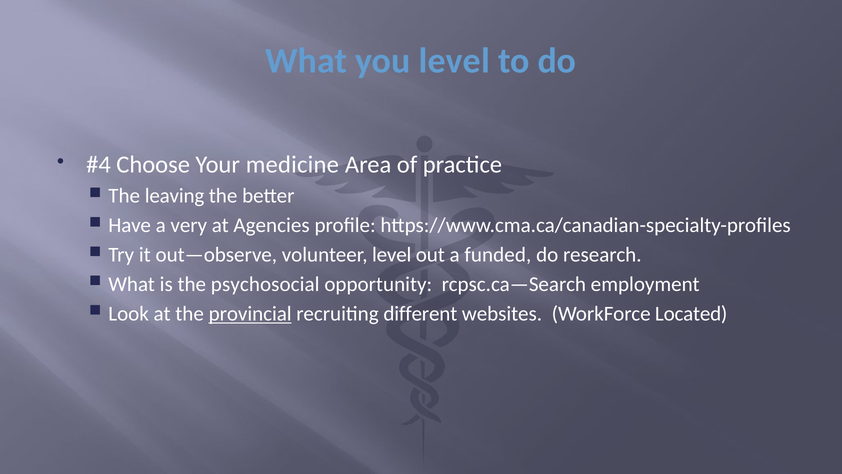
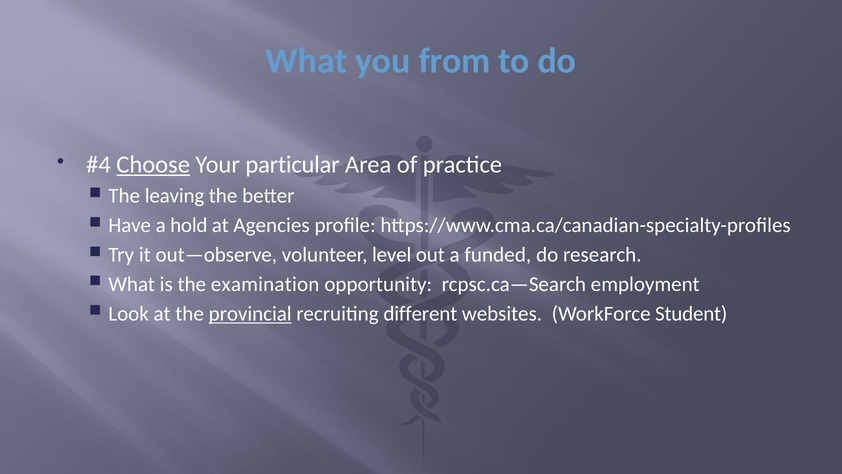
you level: level -> from (454, 61)
Choose underline: none -> present (153, 164)
medicine: medicine -> particular (293, 164)
very: very -> hold (189, 225)
psychosocial: psychosocial -> examination (265, 284)
Located: Located -> Student (691, 314)
